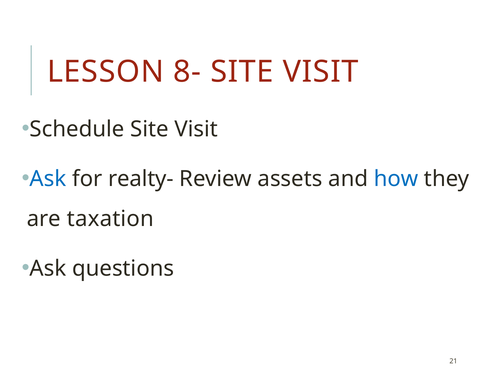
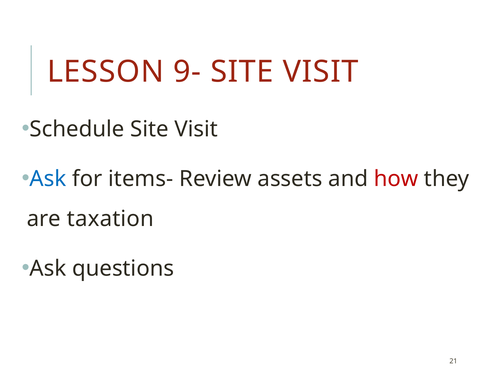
8-: 8- -> 9- (187, 72)
realty-: realty- -> items- (141, 179)
how colour: blue -> red (396, 179)
